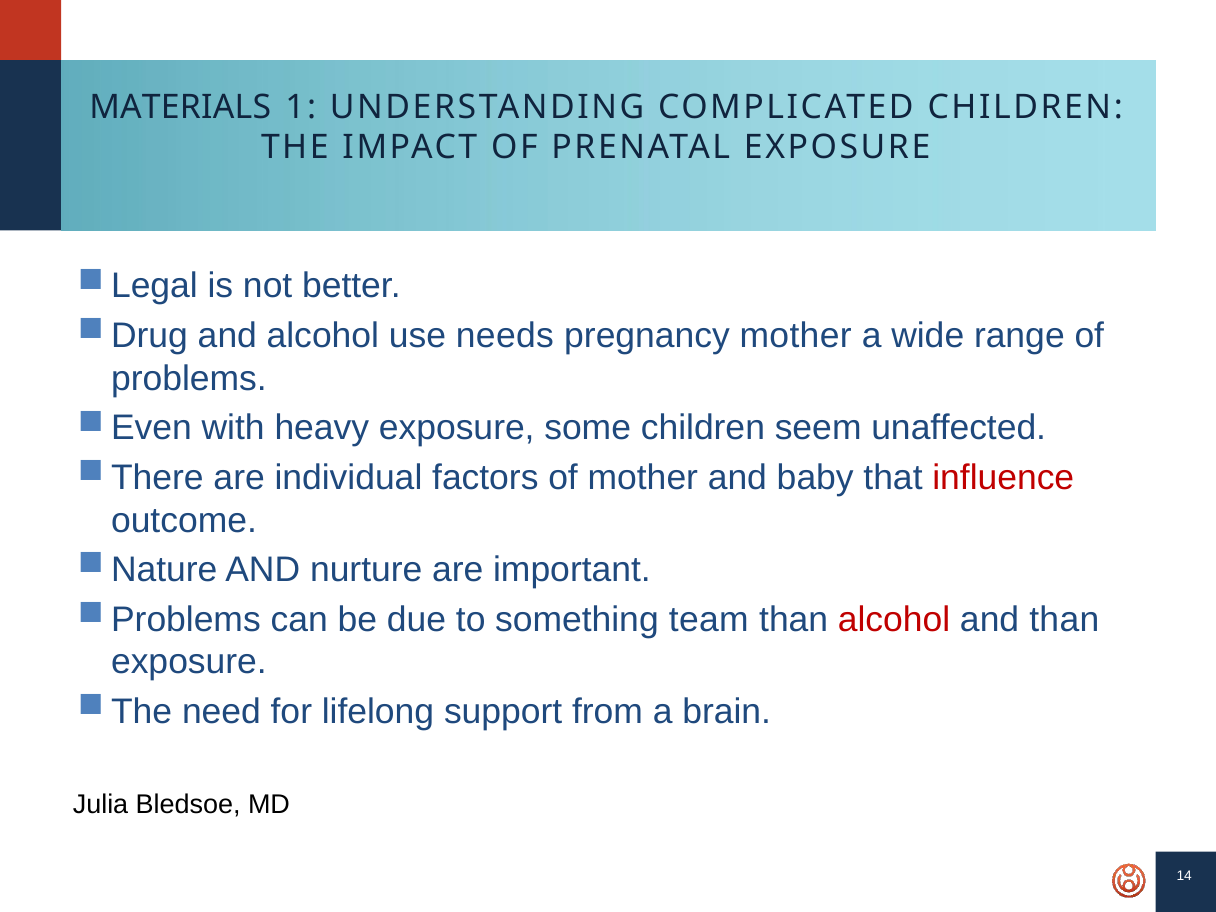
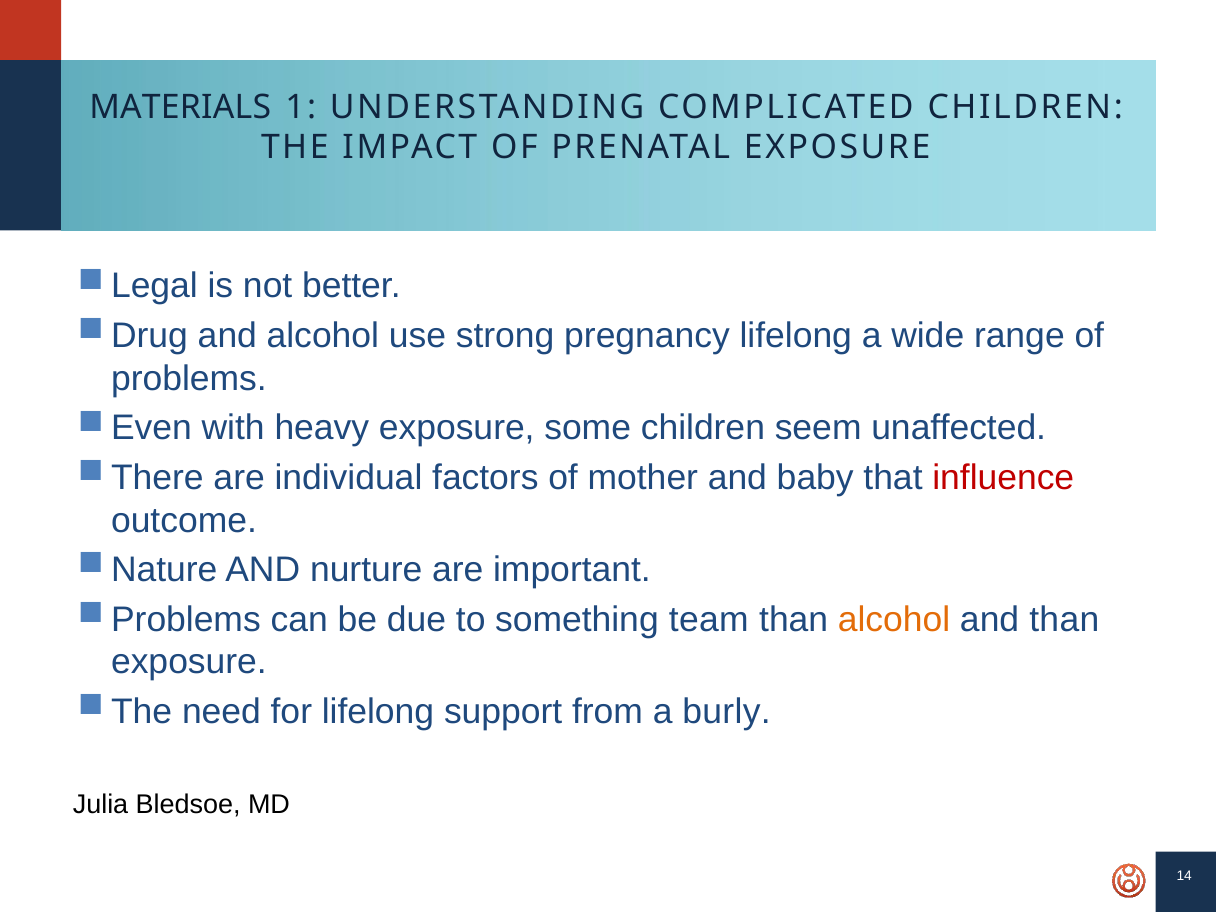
needs: needs -> strong (505, 336)
pregnancy mother: mother -> lifelong (796, 336)
alcohol colour: red -> orange (894, 620)
brain: brain -> burly (726, 712)
